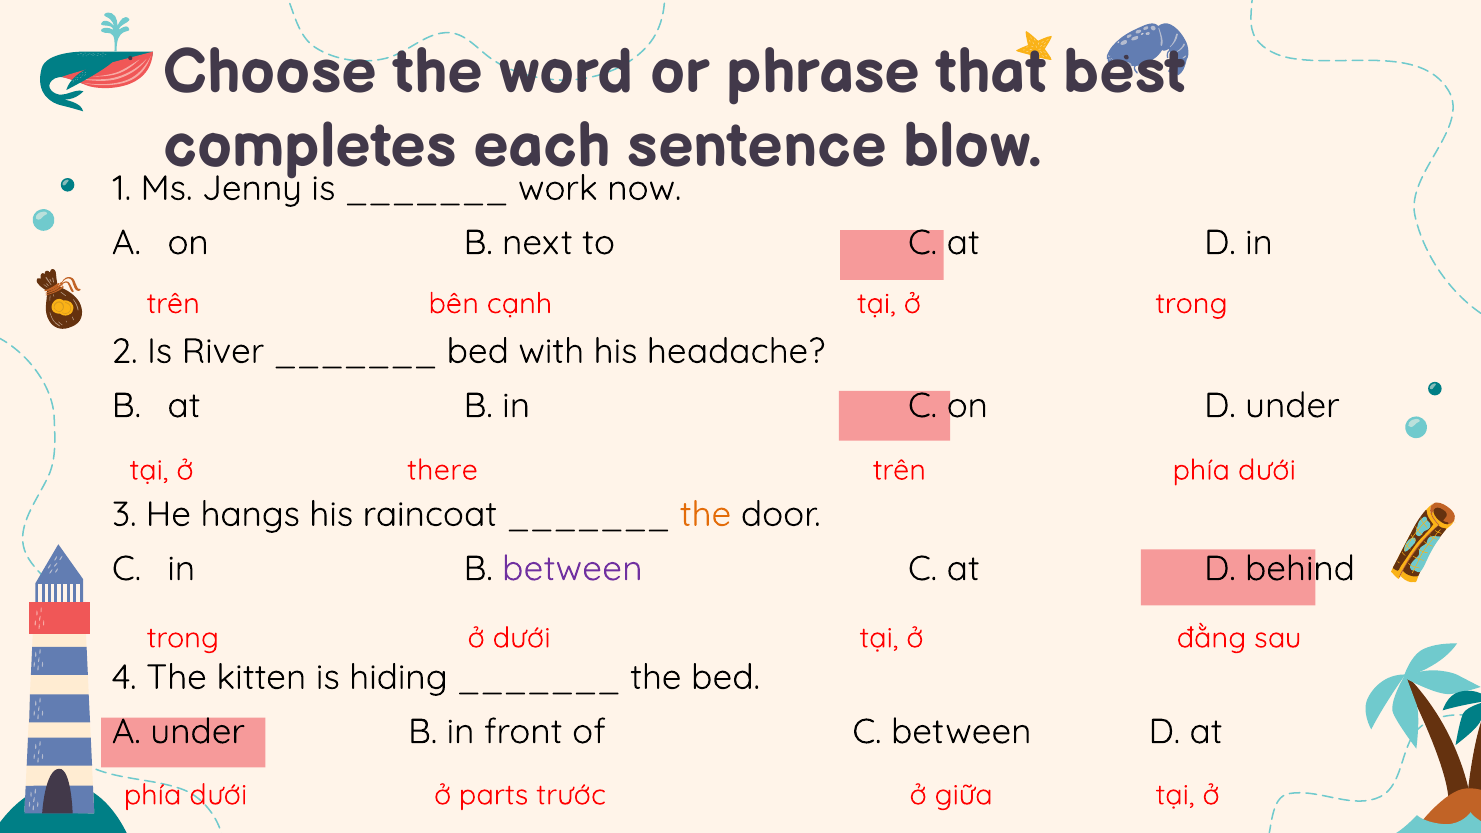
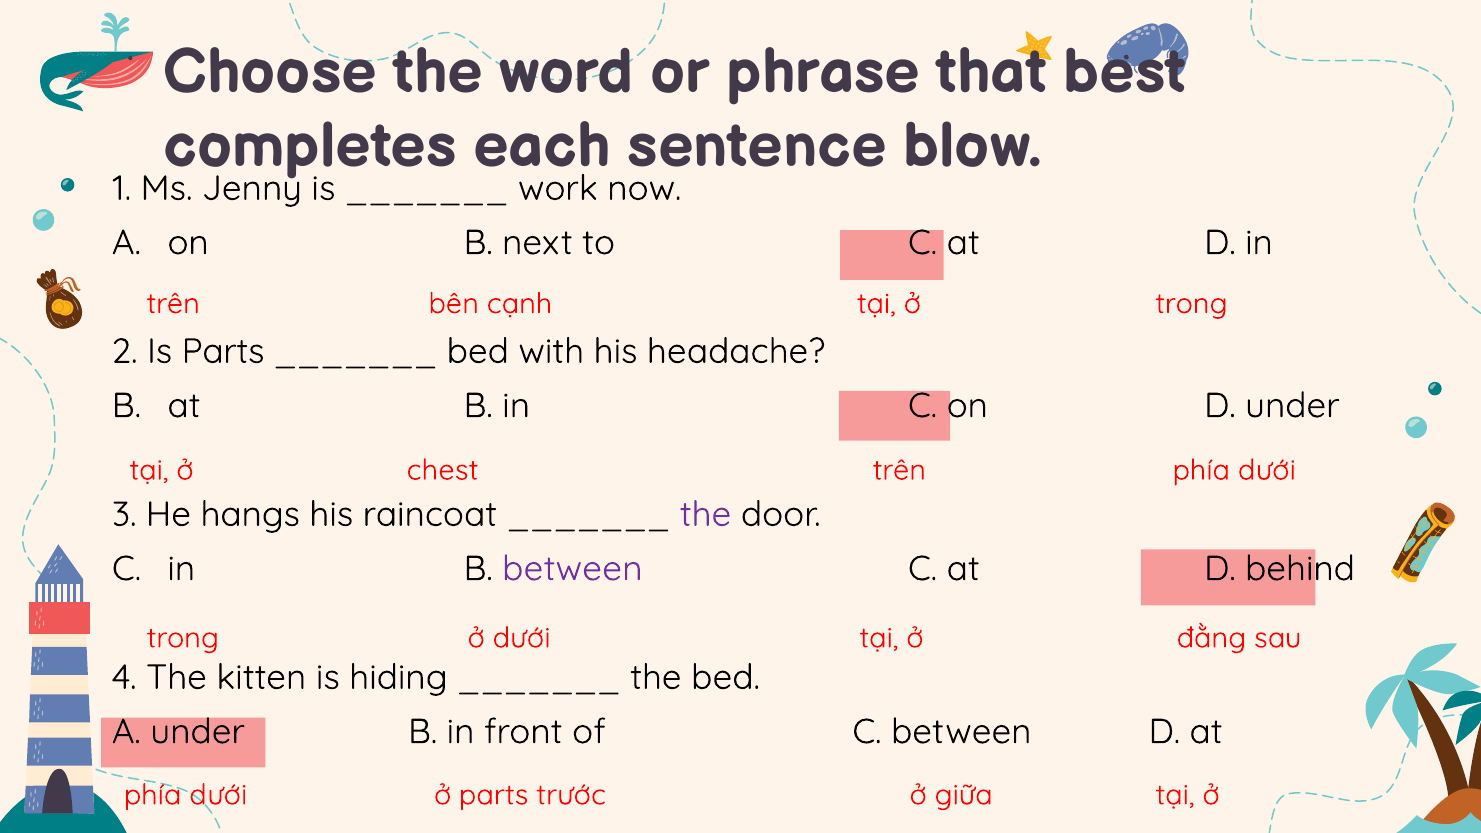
Is River: River -> Parts (223, 351)
there: there -> chest (442, 470)
the colour: orange -> purple (706, 514)
